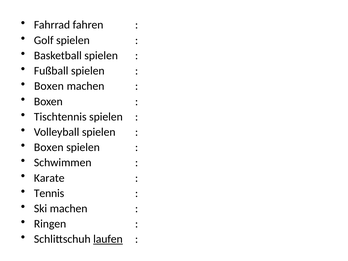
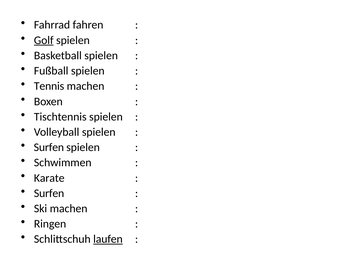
Golf underline: none -> present (44, 40)
Boxen: Boxen -> Tennis (49, 86)
Boxen: Boxen -> Surfen (49, 147)
Tennis: Tennis -> Surfen (49, 193)
